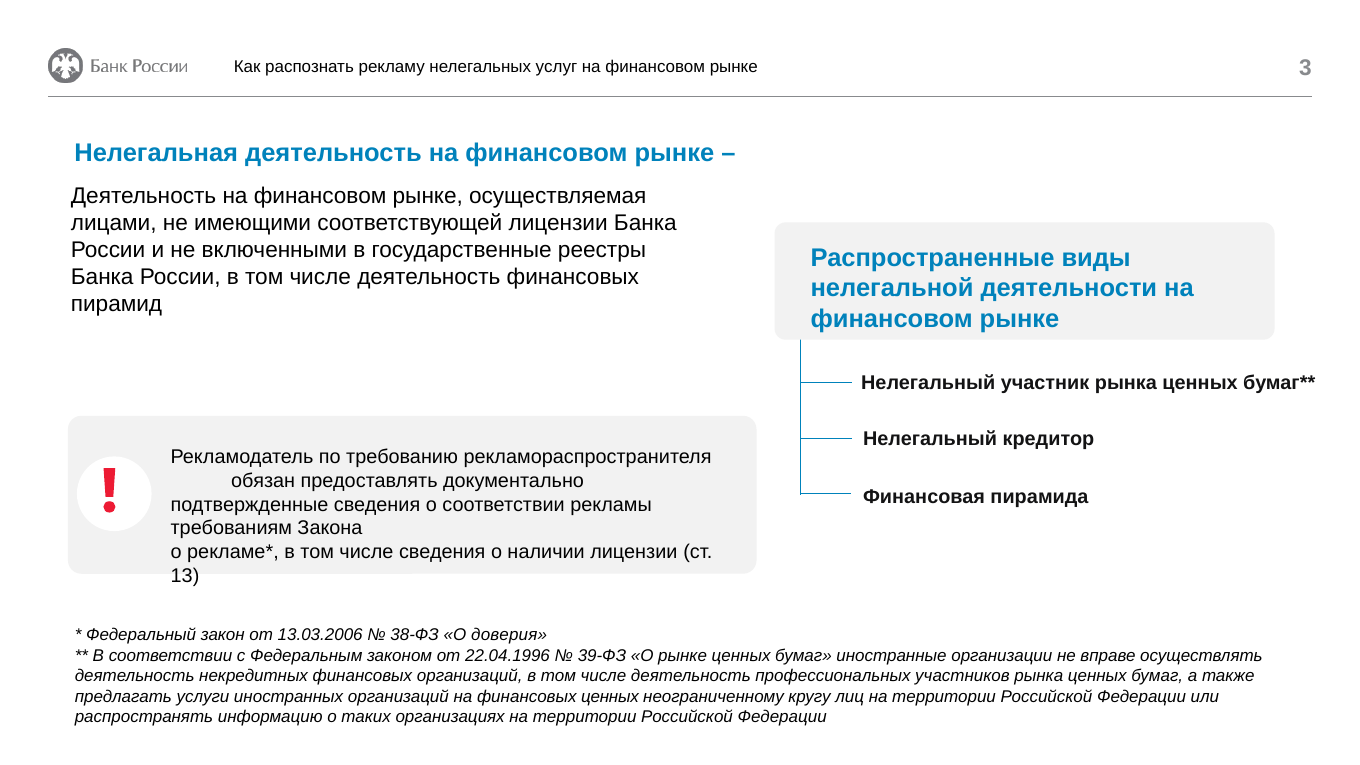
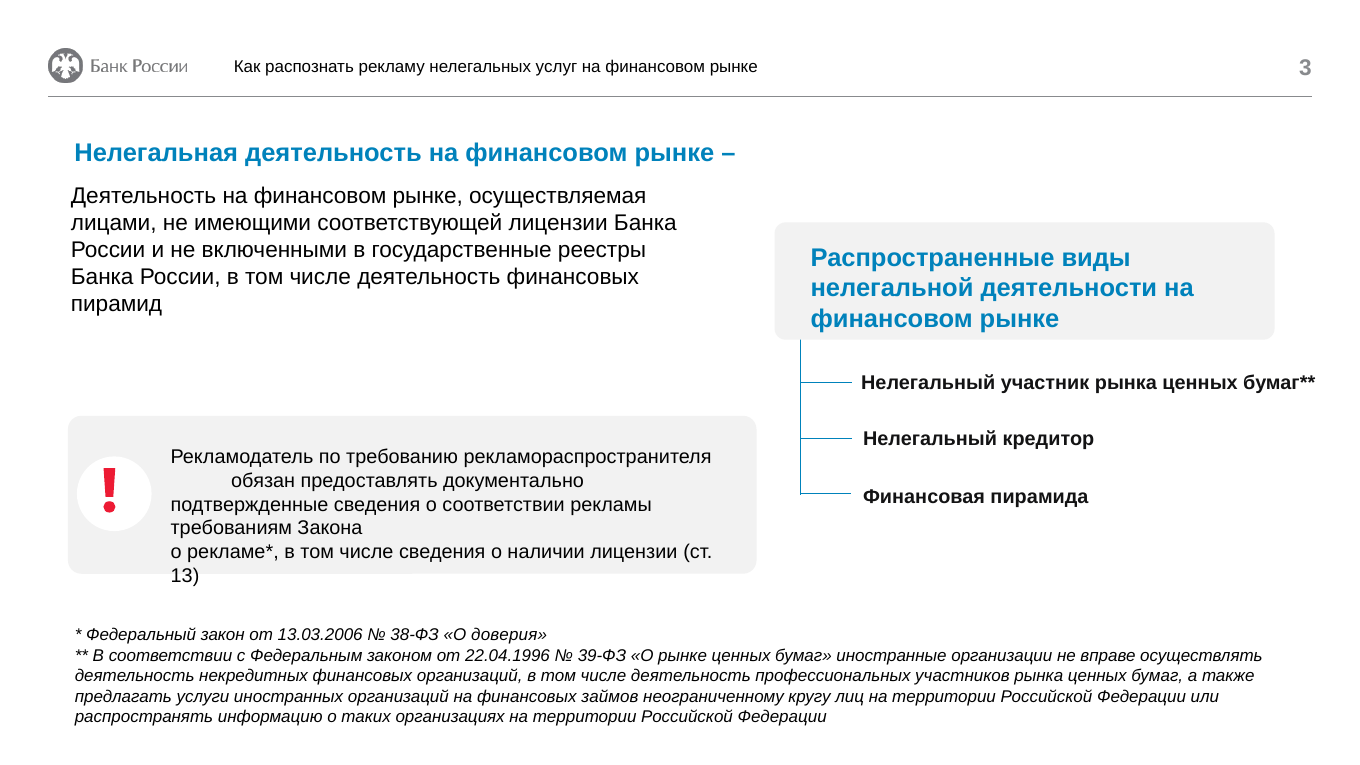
финансовых ценных: ценных -> займов (610, 697)
